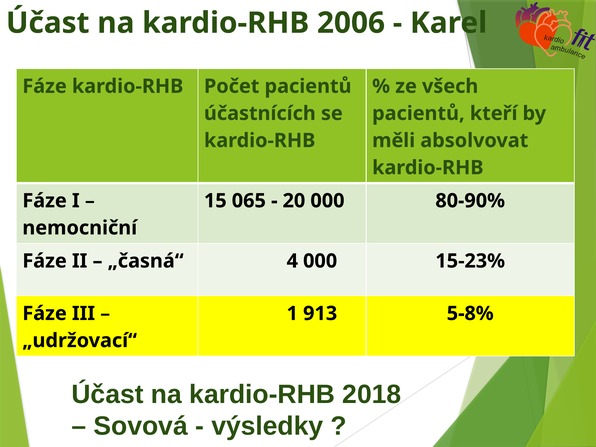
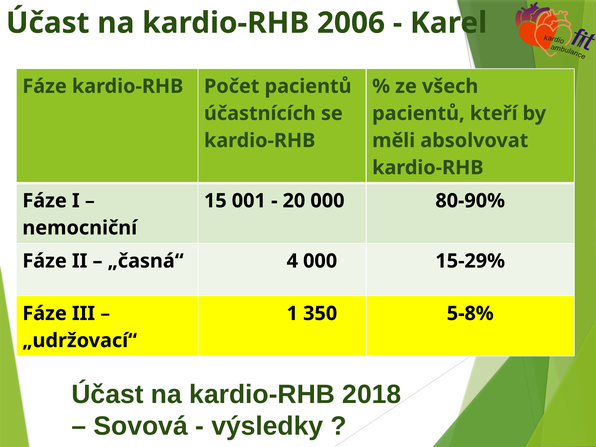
065: 065 -> 001 (249, 201)
15-23%: 15-23% -> 15-29% (470, 261)
913: 913 -> 350 (320, 313)
